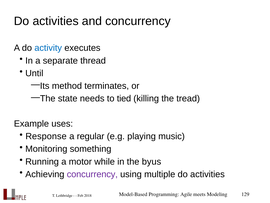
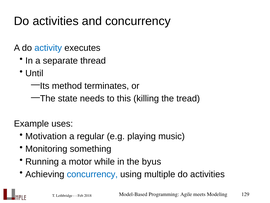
tied: tied -> this (124, 98)
Response: Response -> Motivation (46, 136)
concurrency colour: purple -> blue (92, 174)
